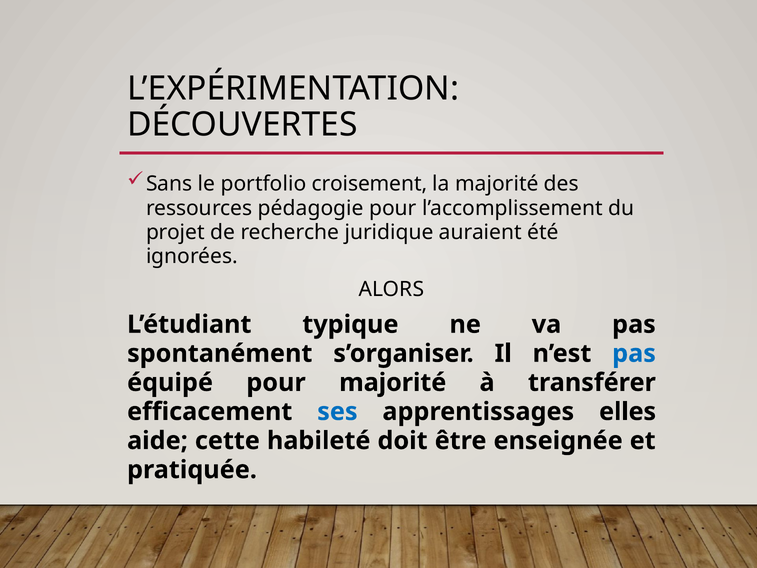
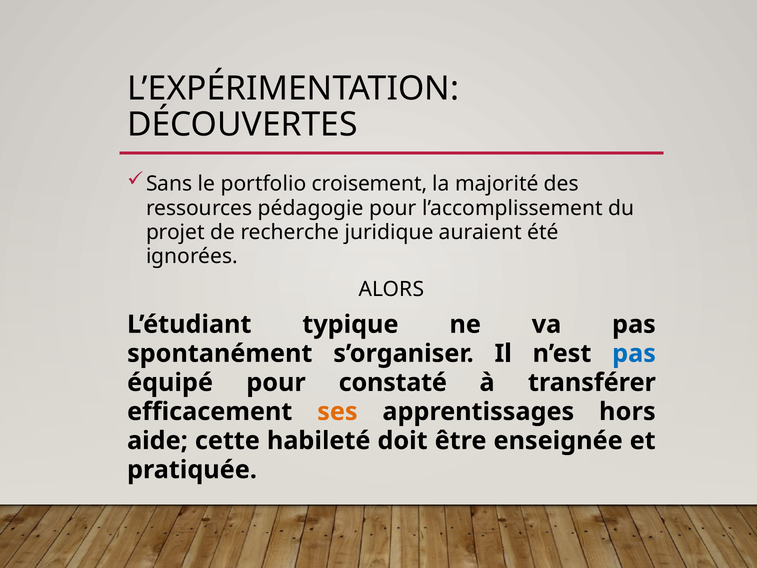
pour majorité: majorité -> constaté (393, 382)
ses colour: blue -> orange (337, 411)
elles: elles -> hors (627, 411)
